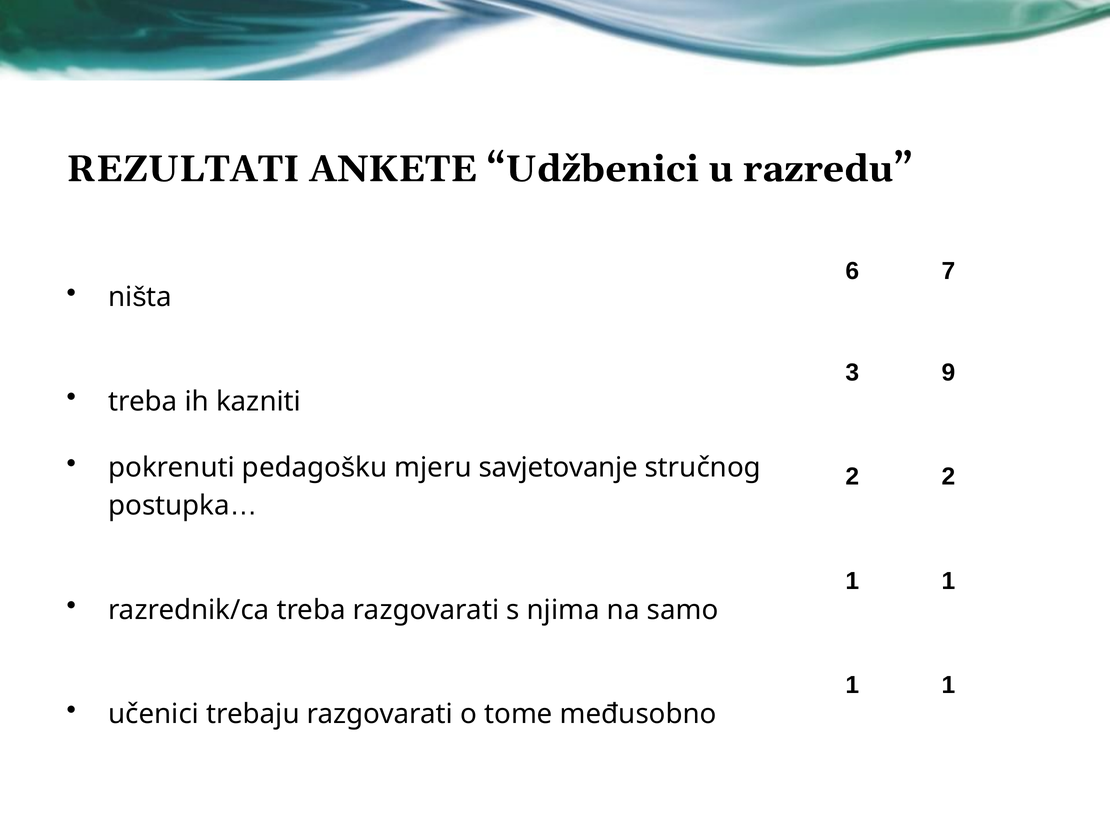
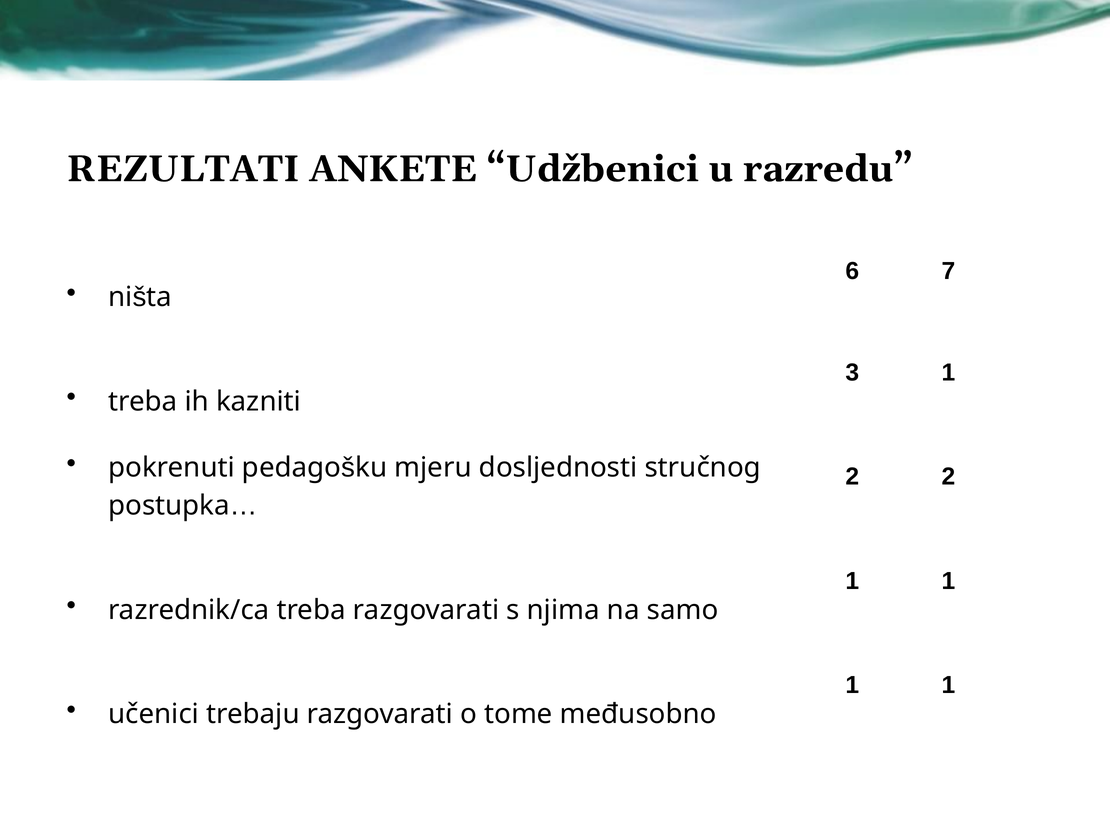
3 9: 9 -> 1 (948, 373)
savjetovanje: savjetovanje -> dosljednosti (558, 468)
